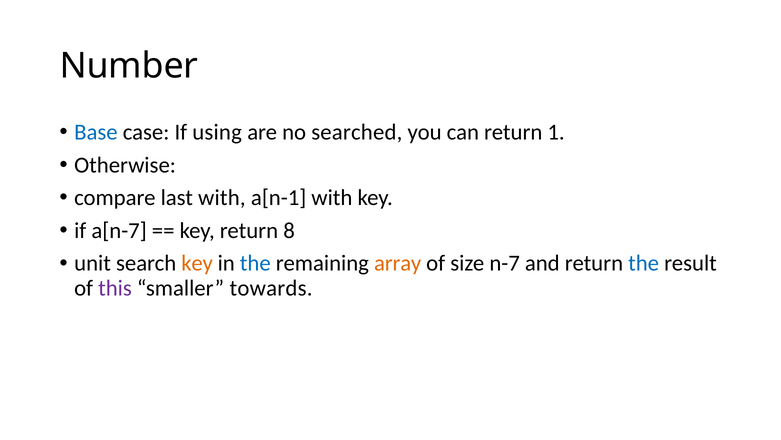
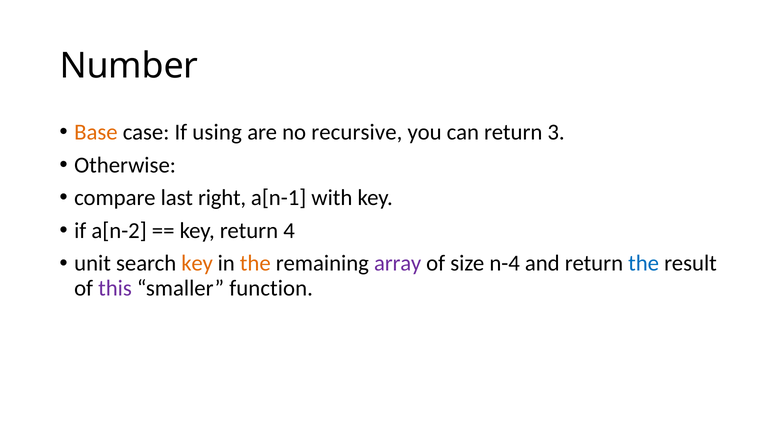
Base colour: blue -> orange (96, 132)
searched: searched -> recursive (357, 132)
1: 1 -> 3 (556, 132)
last with: with -> right (222, 198)
a[n-7: a[n-7 -> a[n-2 (119, 230)
8: 8 -> 4 (289, 230)
the colour: blue -> orange (255, 263)
array colour: orange -> purple (398, 263)
n-7: n-7 -> n-4 (505, 263)
towards: towards -> function (271, 288)
